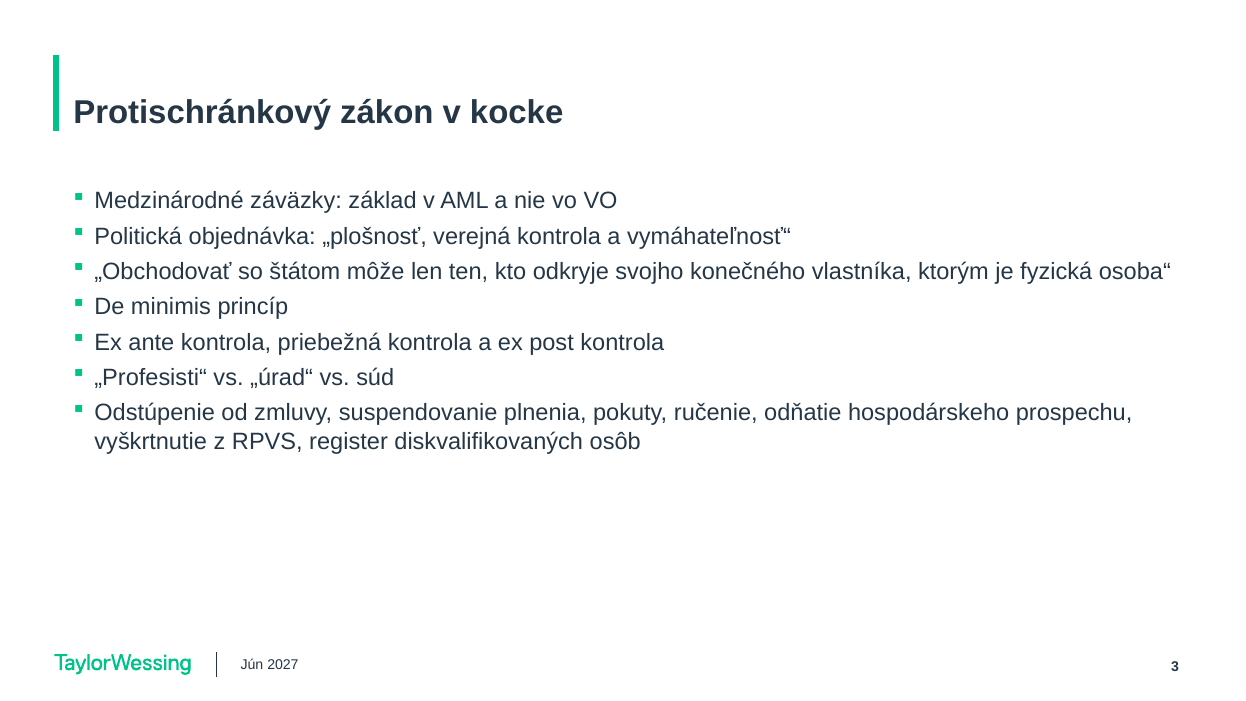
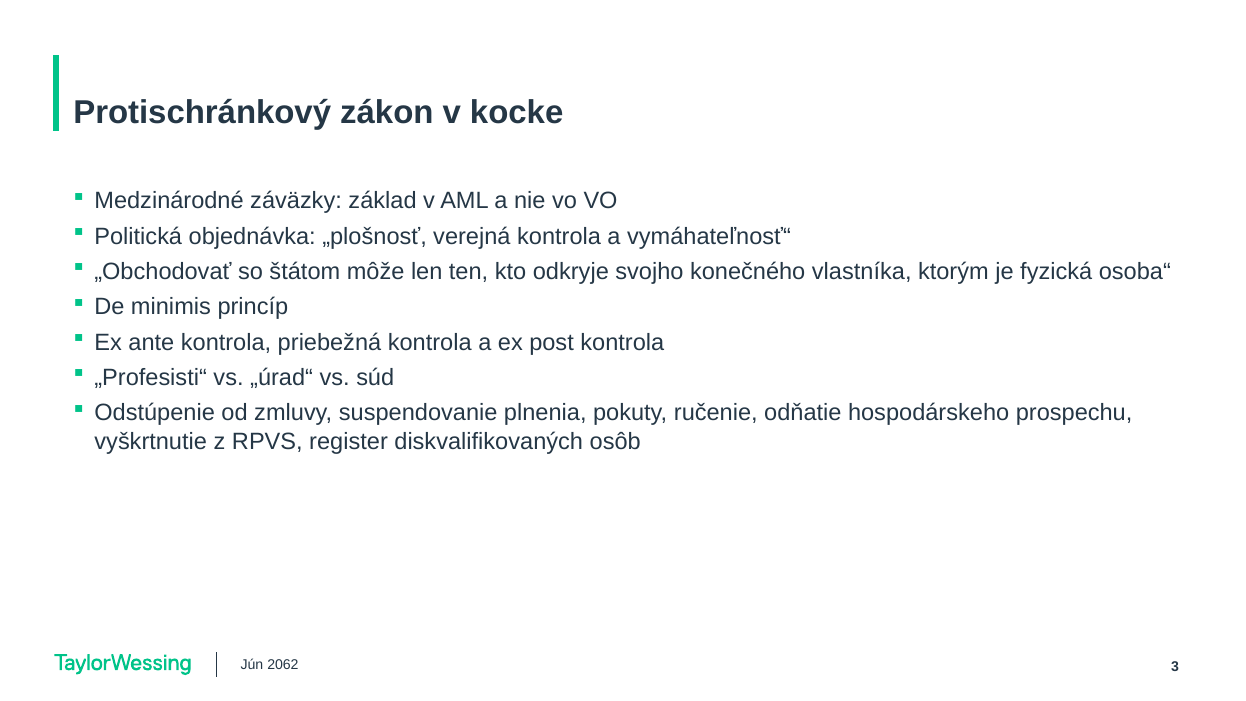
2027: 2027 -> 2062 (283, 665)
